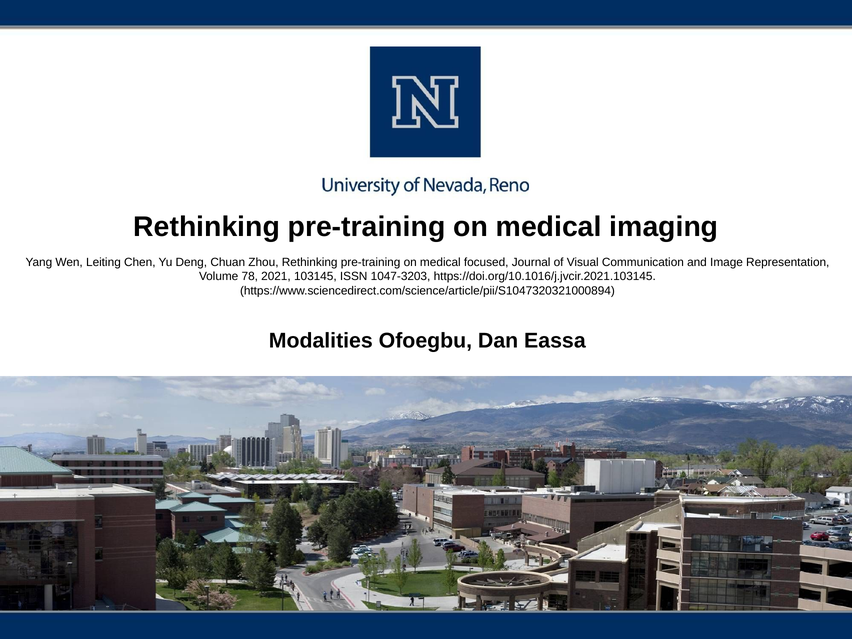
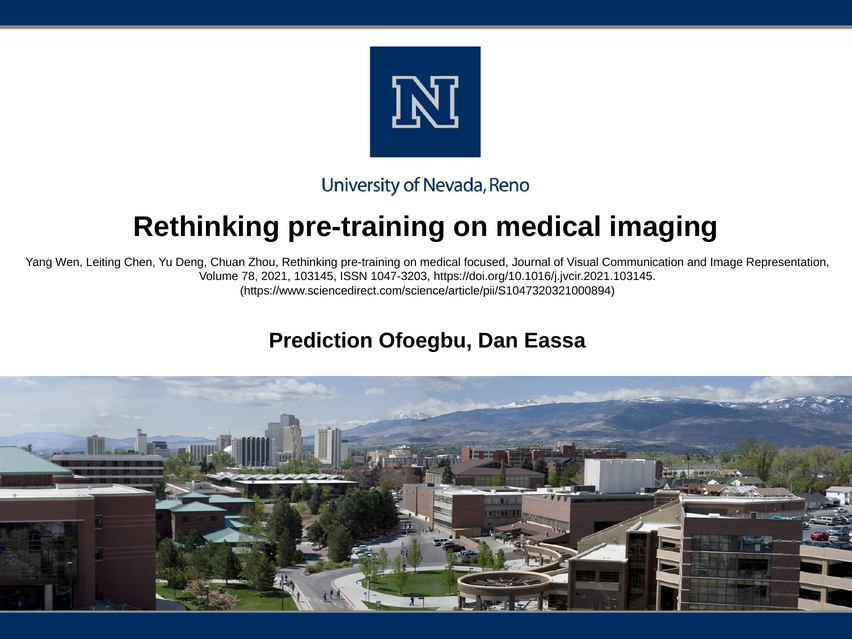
Modalities: Modalities -> Prediction (321, 341)
